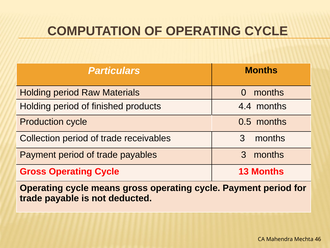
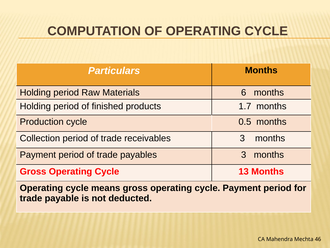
0: 0 -> 6 (244, 92)
4.4: 4.4 -> 1.7 (245, 106)
